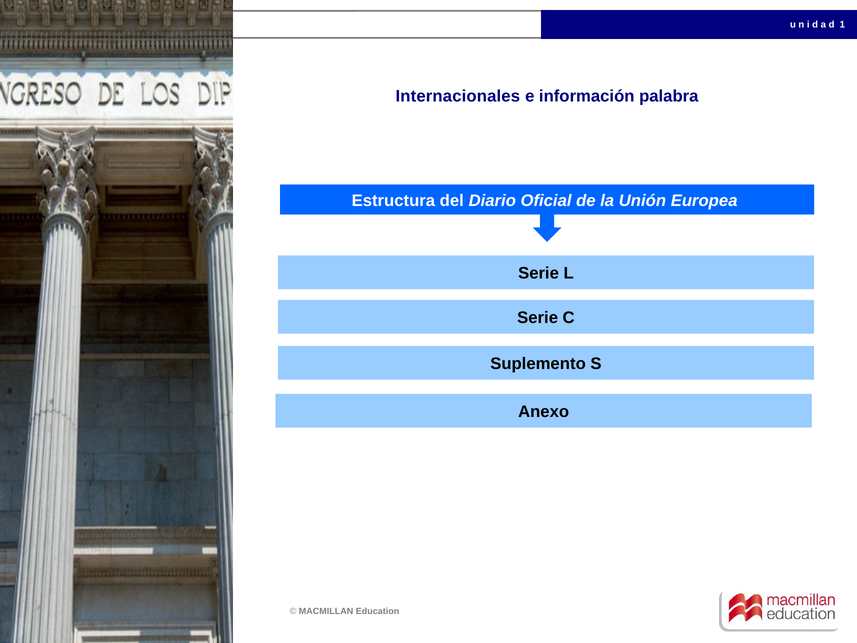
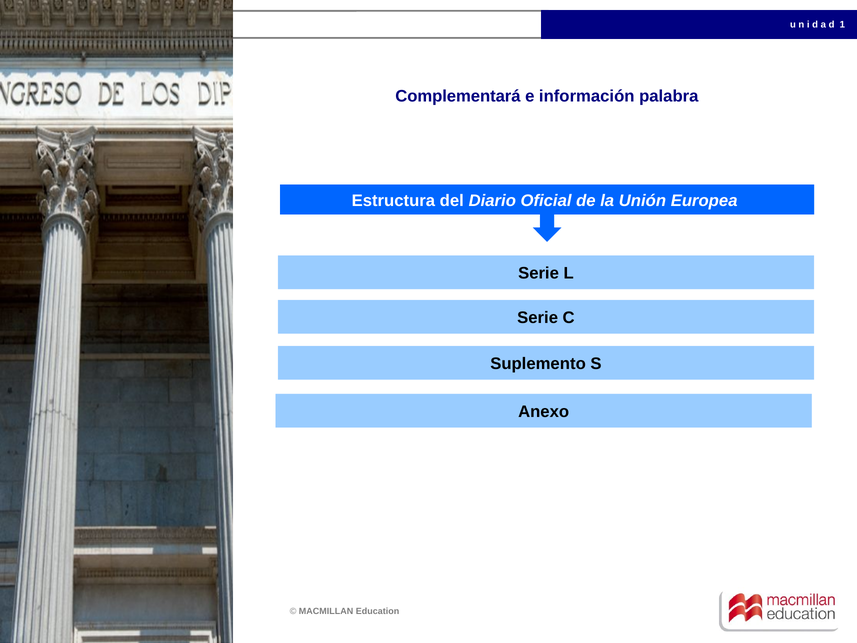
Internacionales: Internacionales -> Complementará (458, 96)
